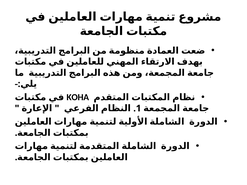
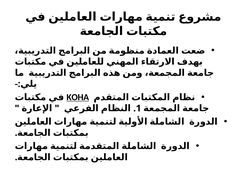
KOHA underline: none -> present (78, 97)
